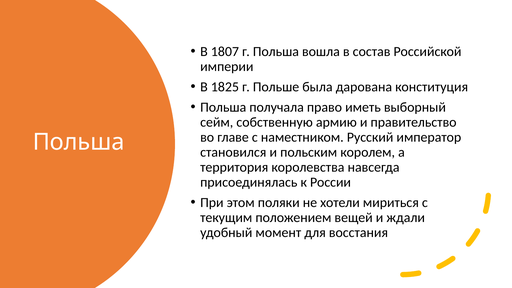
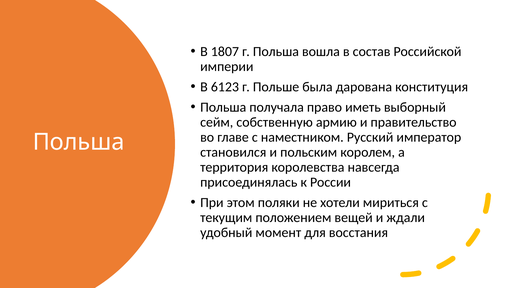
1825: 1825 -> 6123 (225, 87)
